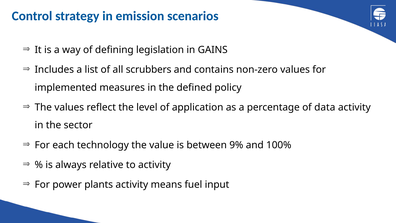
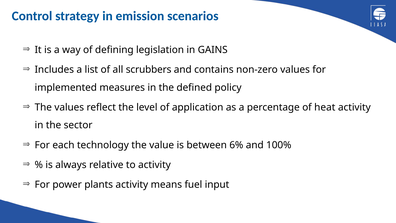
data: data -> heat (325, 107)
9%: 9% -> 6% (236, 145)
